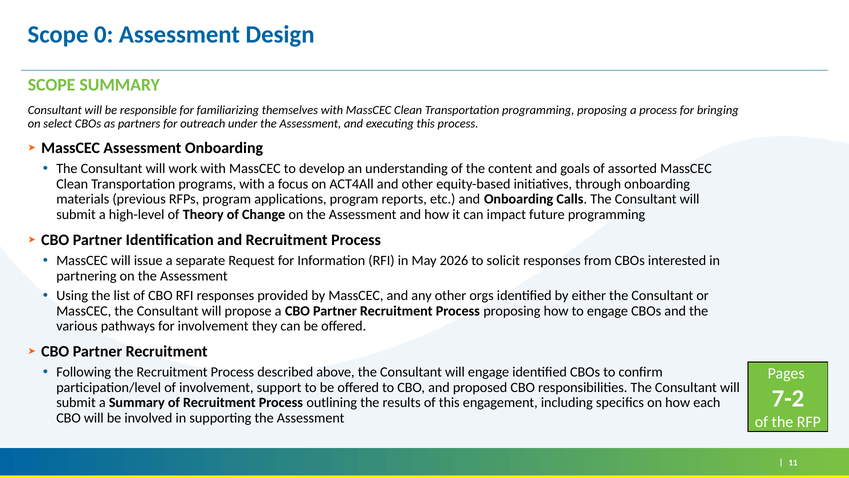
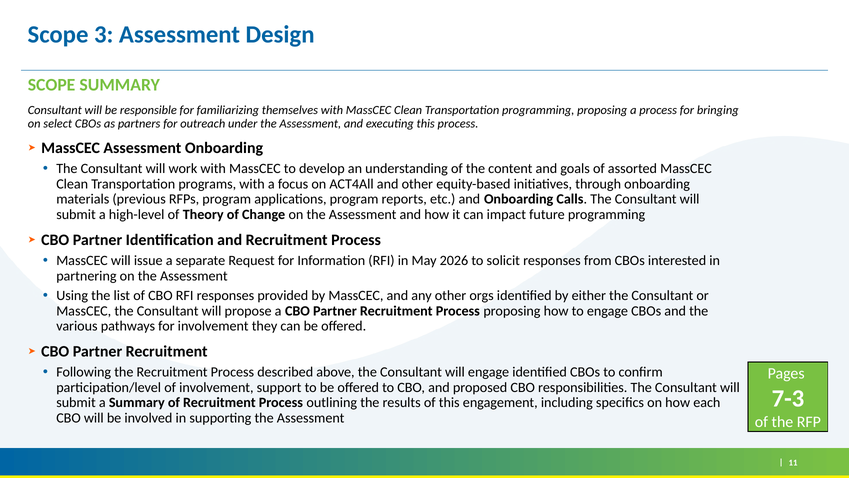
0: 0 -> 3 (104, 35)
7-2: 7-2 -> 7-3 (788, 398)
